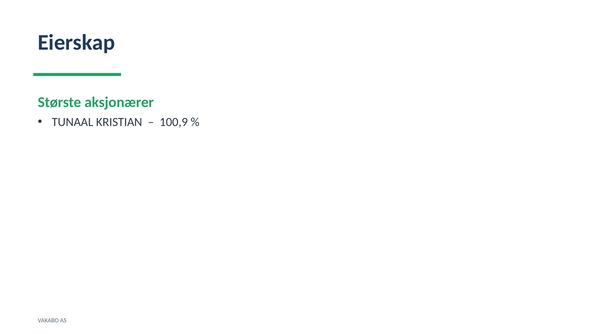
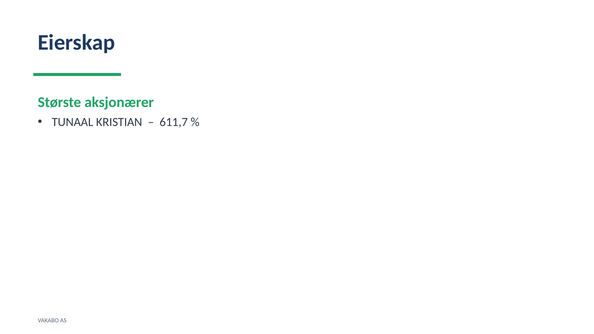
100,9: 100,9 -> 611,7 (174, 122)
